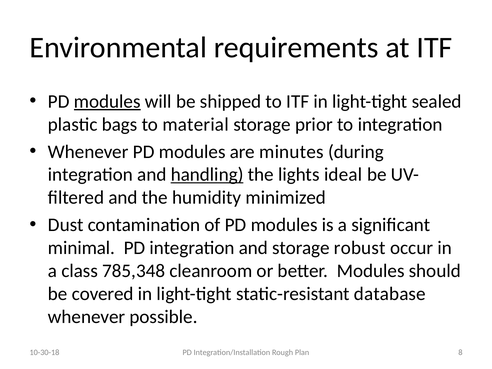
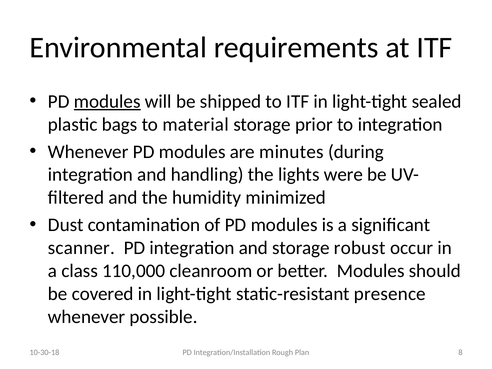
handling underline: present -> none (207, 175)
ideal: ideal -> were (343, 175)
minimal: minimal -> scanner (81, 248)
785,348: 785,348 -> 110,000 (134, 271)
database: database -> presence (390, 294)
